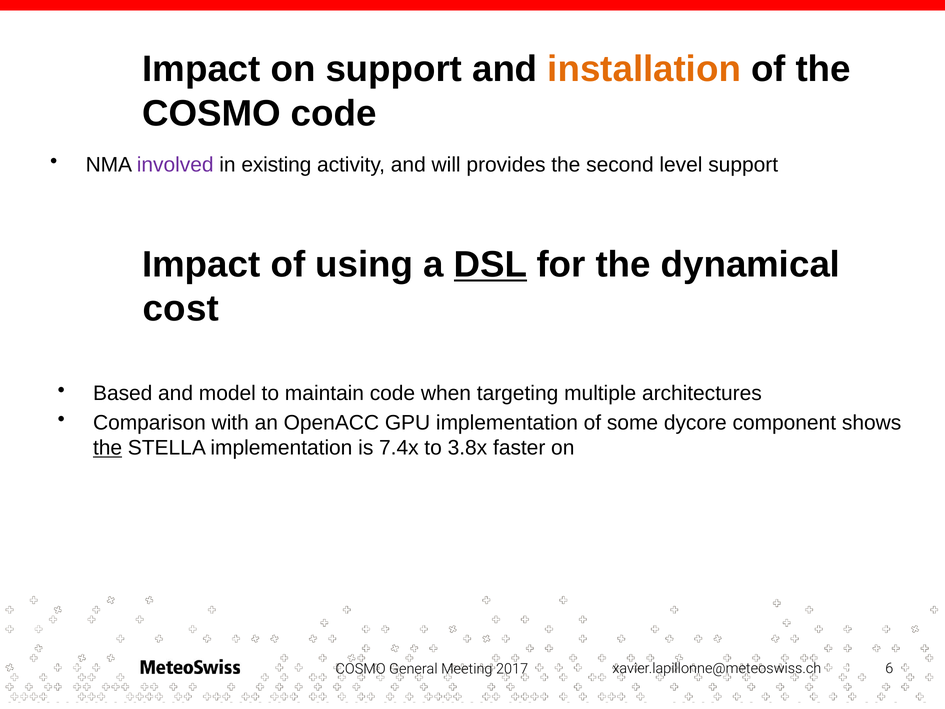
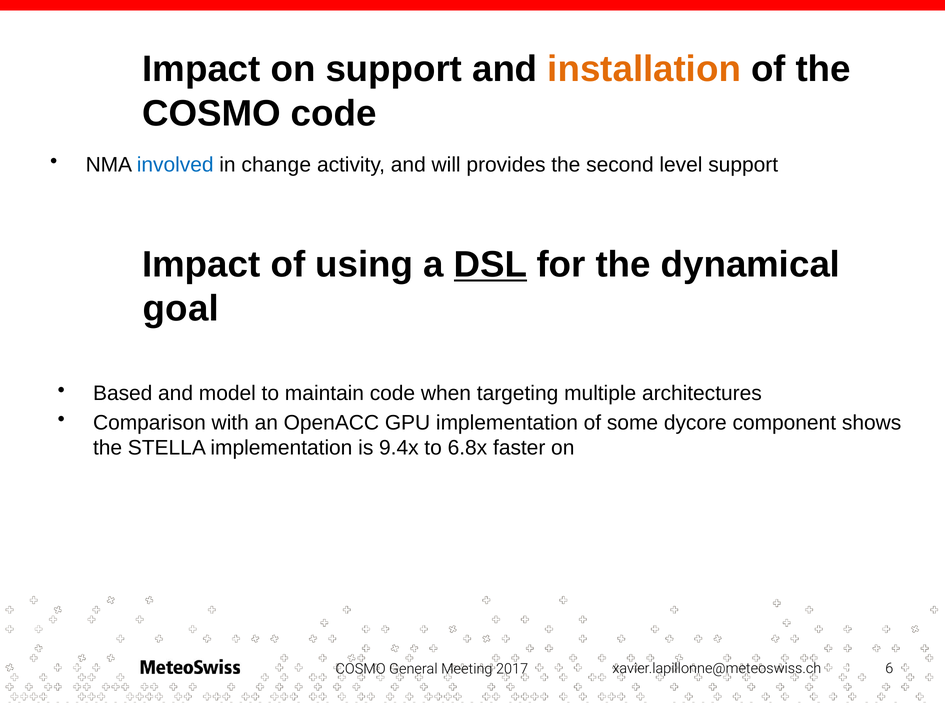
involved colour: purple -> blue (175, 165)
existing: existing -> change (276, 165)
cost: cost -> goal (181, 309)
the underline: present -> none (108, 448)
7.4x: 7.4x -> 9.4x (399, 448)
3.8x: 3.8x -> 6.8x (467, 448)
